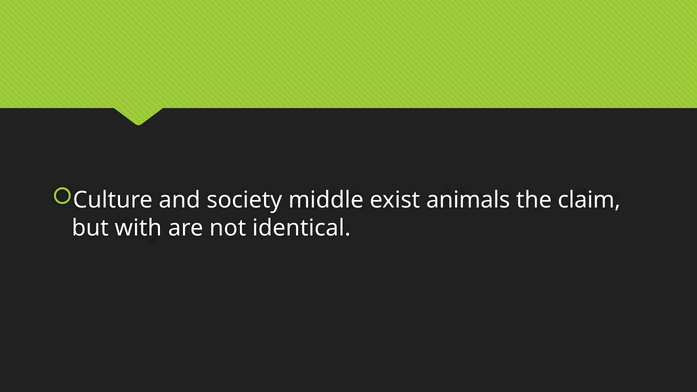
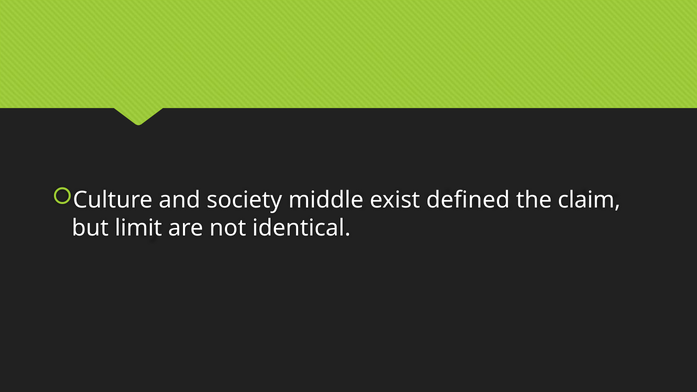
animals: animals -> defined (468, 200)
with: with -> limit (138, 228)
